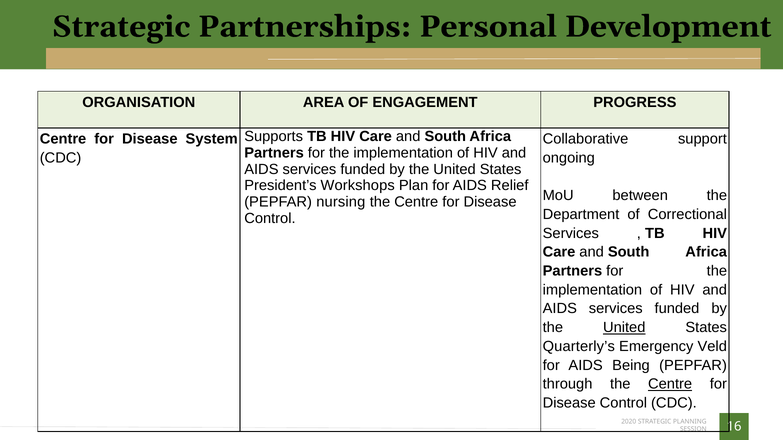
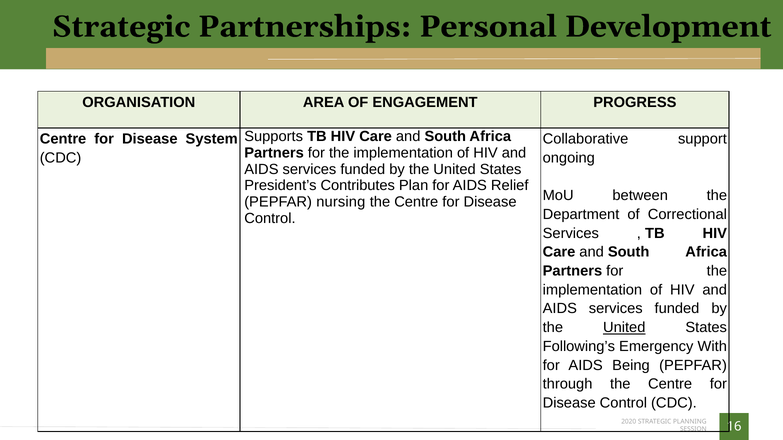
Workshops: Workshops -> Contributes (358, 186)
Quarterly’s: Quarterly’s -> Following’s (579, 347)
Veld: Veld -> With (712, 347)
Centre underline: present -> none (670, 385)
